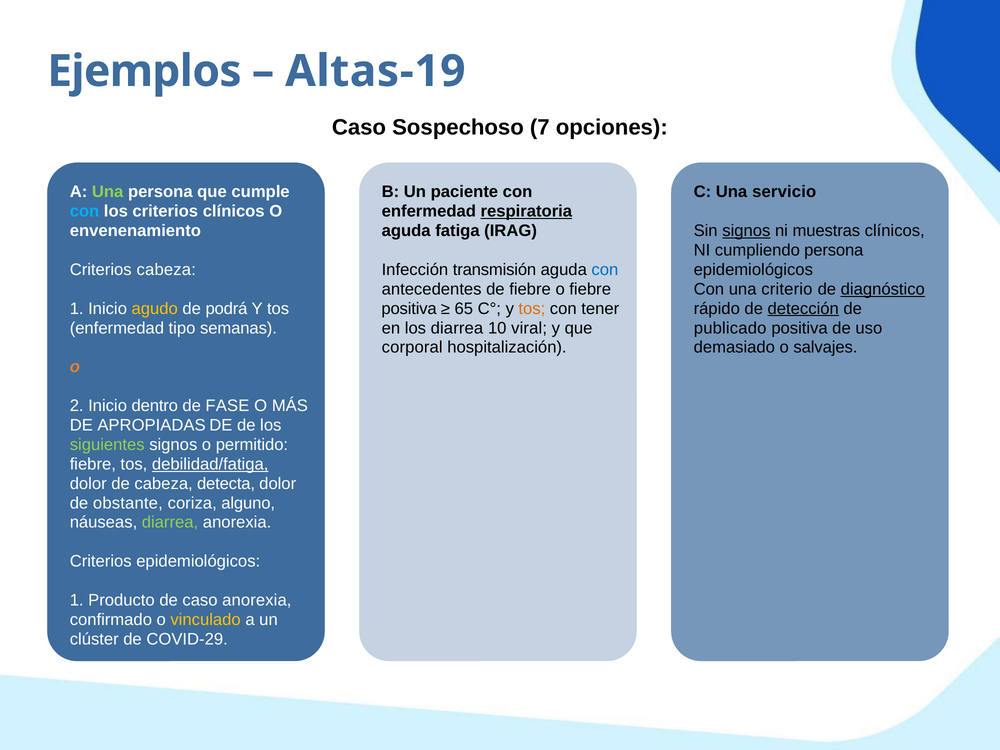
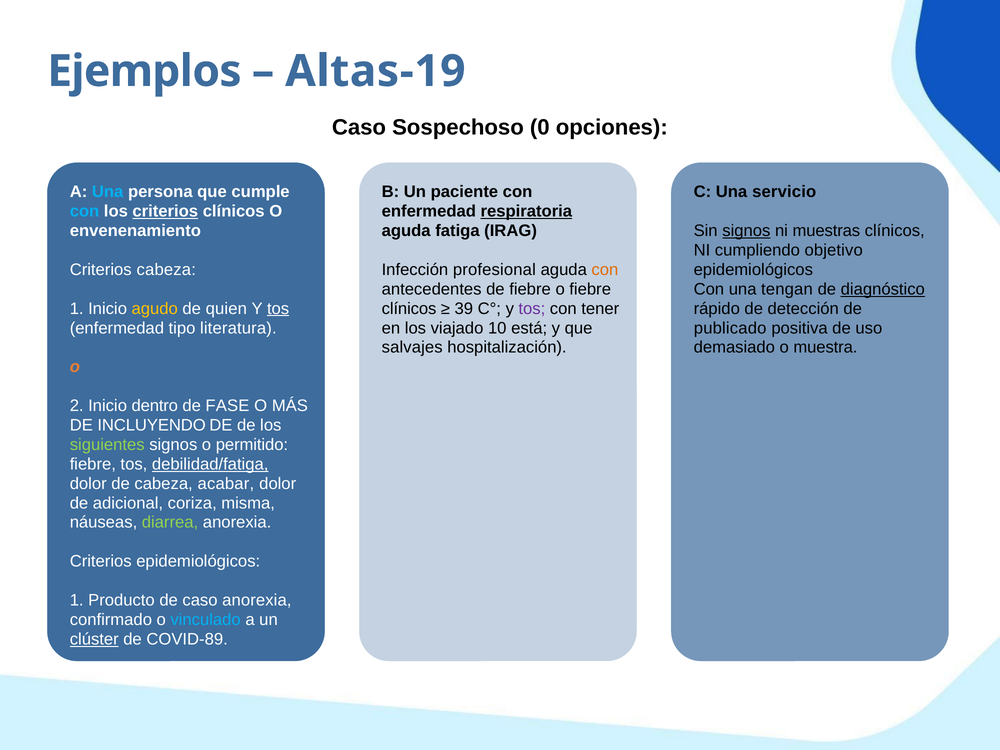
7: 7 -> 0 (540, 128)
Una colour: light green -> light blue (108, 192)
criterios underline: none -> present (165, 211)
cumpliendo persona: persona -> objetivo (834, 250)
transmisión: transmisión -> profesional (494, 270)
con colour: blue -> orange (605, 270)
criterio: criterio -> tengan (787, 289)
podrá: podrá -> quien (226, 309)
tos underline: none -> present (278, 309)
positiva: positiva -> clínicos (409, 309)
65: 65 -> 39 (464, 309)
tos colour: orange -> purple (532, 309)
detección underline: present -> none (803, 309)
semanas: semanas -> literatura (238, 328)
los diarrea: diarrea -> viajado (457, 328)
viral: viral -> está (529, 328)
corporal: corporal -> salvajes (412, 347)
salvajes: salvajes -> muestra (825, 347)
APROPIADAS: APROPIADAS -> INCLUYENDO (152, 425)
detecta: detecta -> acabar (226, 484)
obstante: obstante -> adicional (128, 503)
alguno: alguno -> misma (248, 503)
vinculado colour: yellow -> light blue (206, 620)
clúster underline: none -> present (94, 639)
COVID-29: COVID-29 -> COVID-89 (187, 639)
